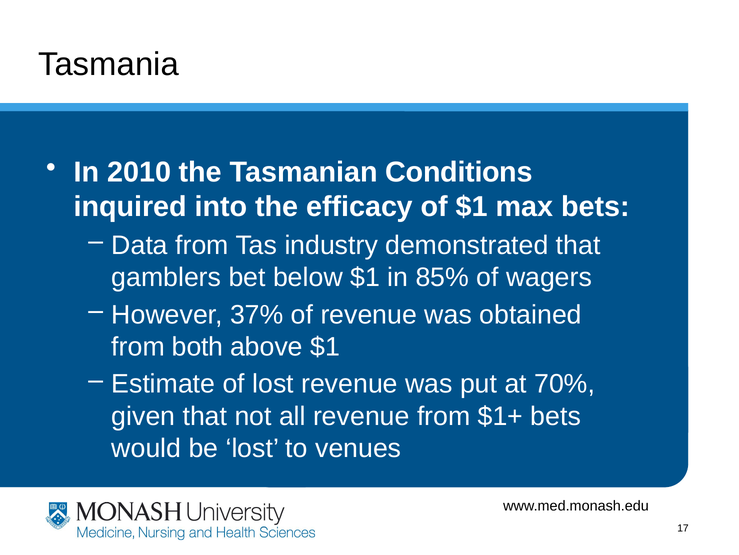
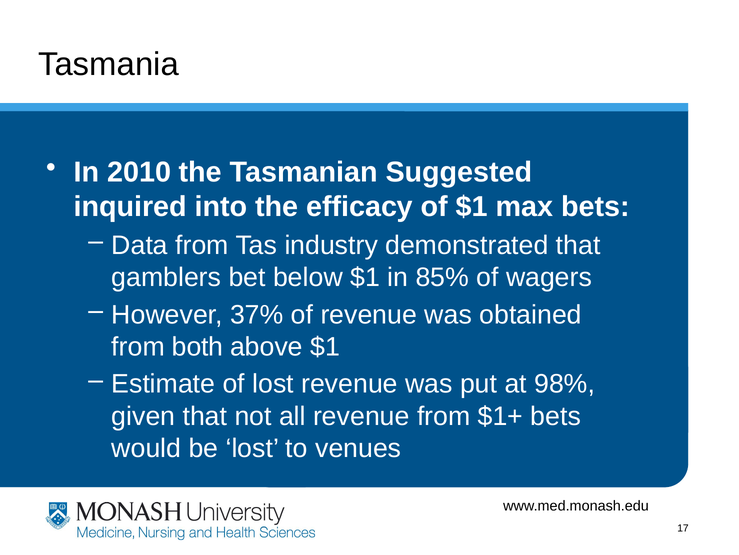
Conditions: Conditions -> Suggested (459, 172)
70%: 70% -> 98% (565, 384)
